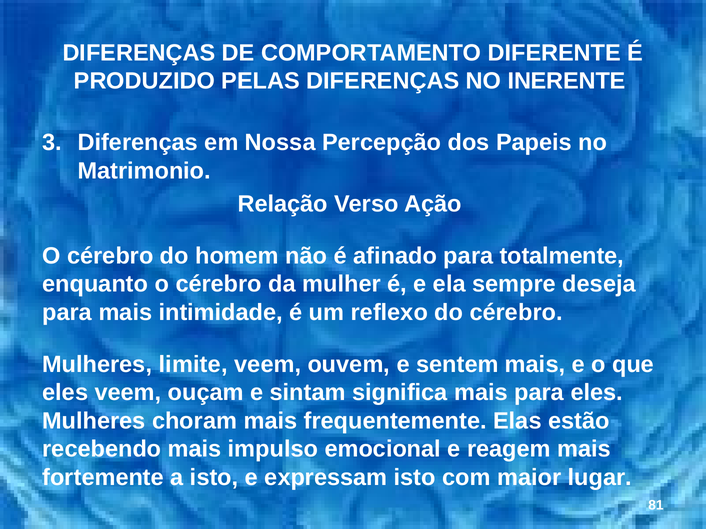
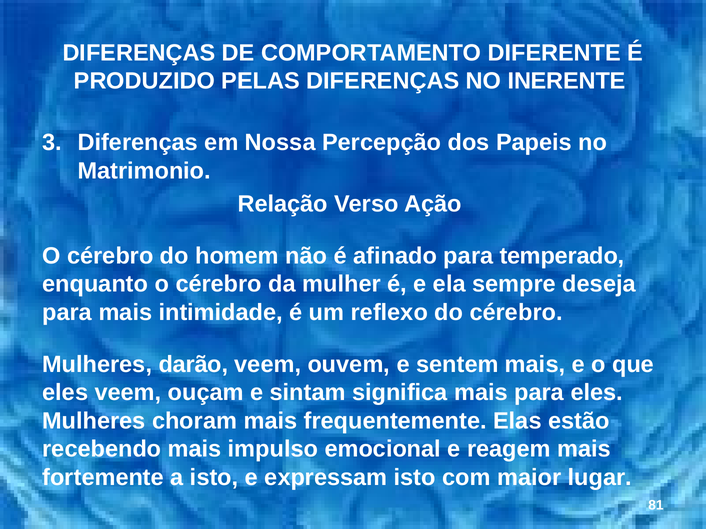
totalmente: totalmente -> temperado (562, 256)
limite: limite -> darão (193, 365)
